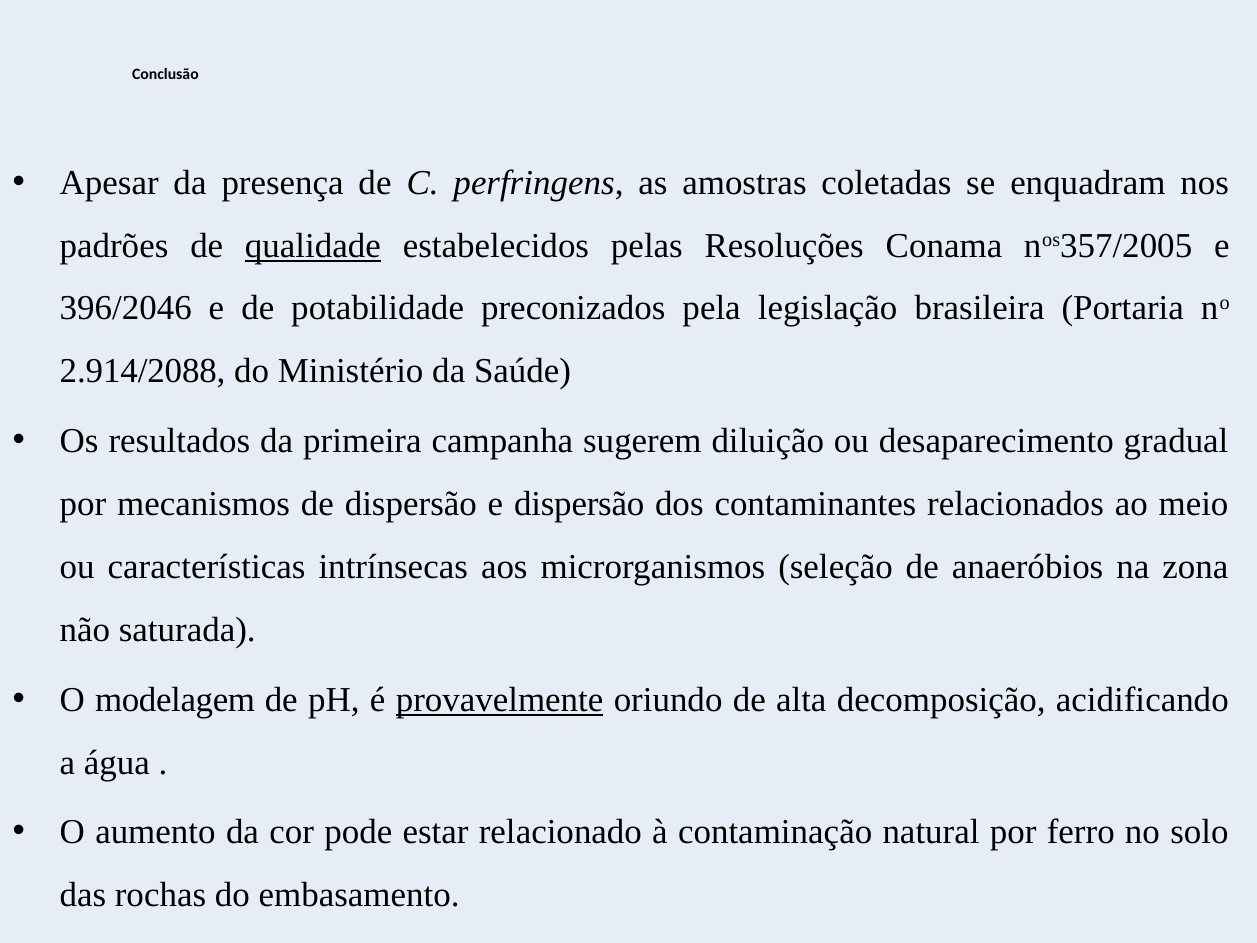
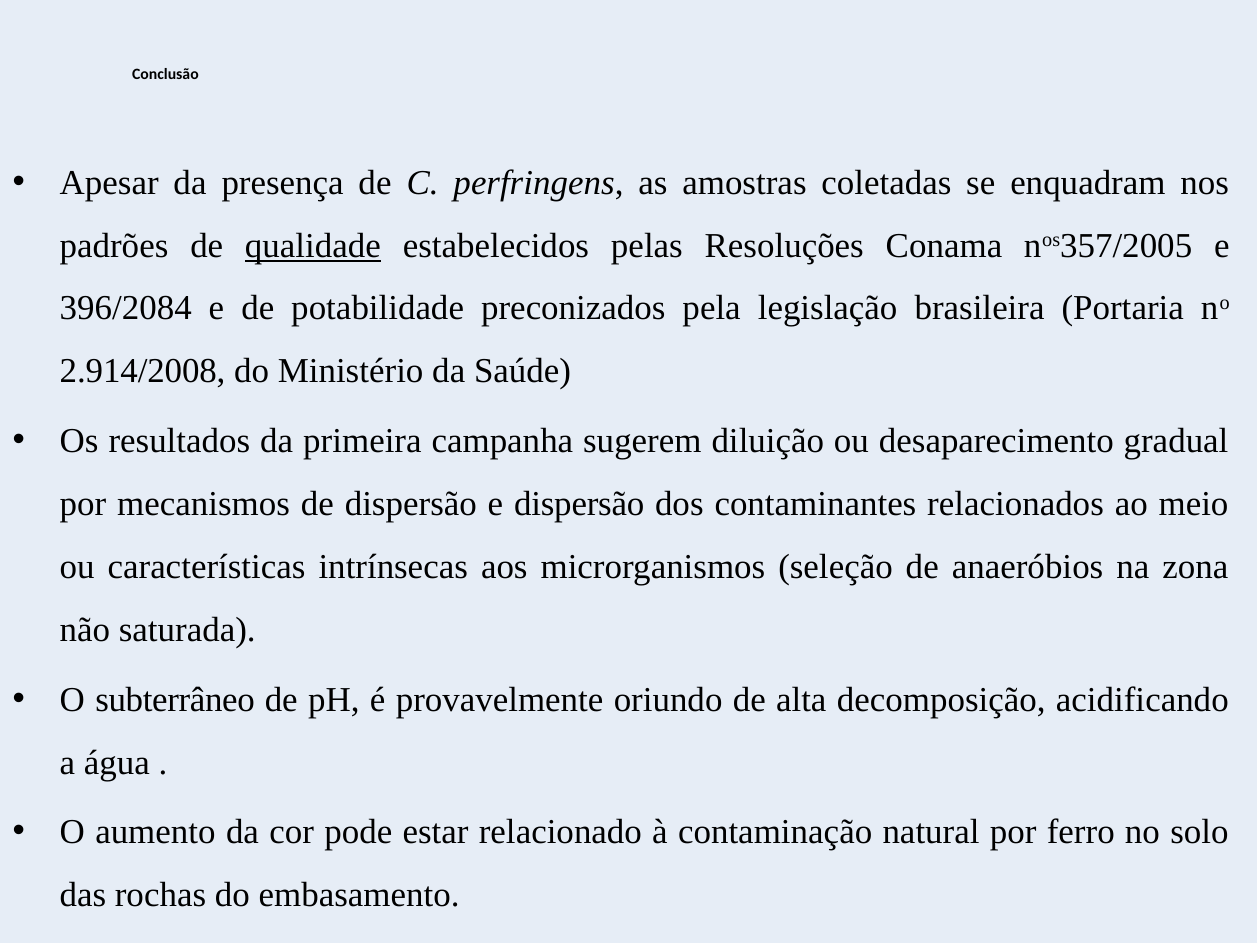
396/2046: 396/2046 -> 396/2084 (126, 308)
2.914/2088: 2.914/2088 -> 2.914/2008 (143, 371)
modelagem: modelagem -> subterrâneo (175, 699)
provavelmente underline: present -> none (500, 699)
